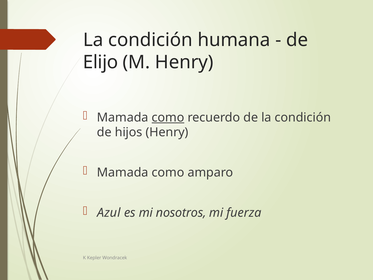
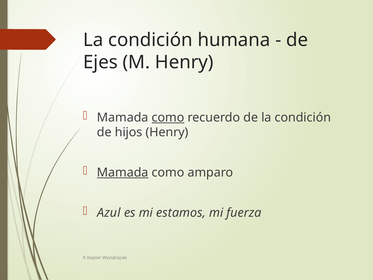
Elijo: Elijo -> Ejes (100, 62)
Mamada underline: none -> present (123, 172)
nosotros: nosotros -> estamos (181, 213)
